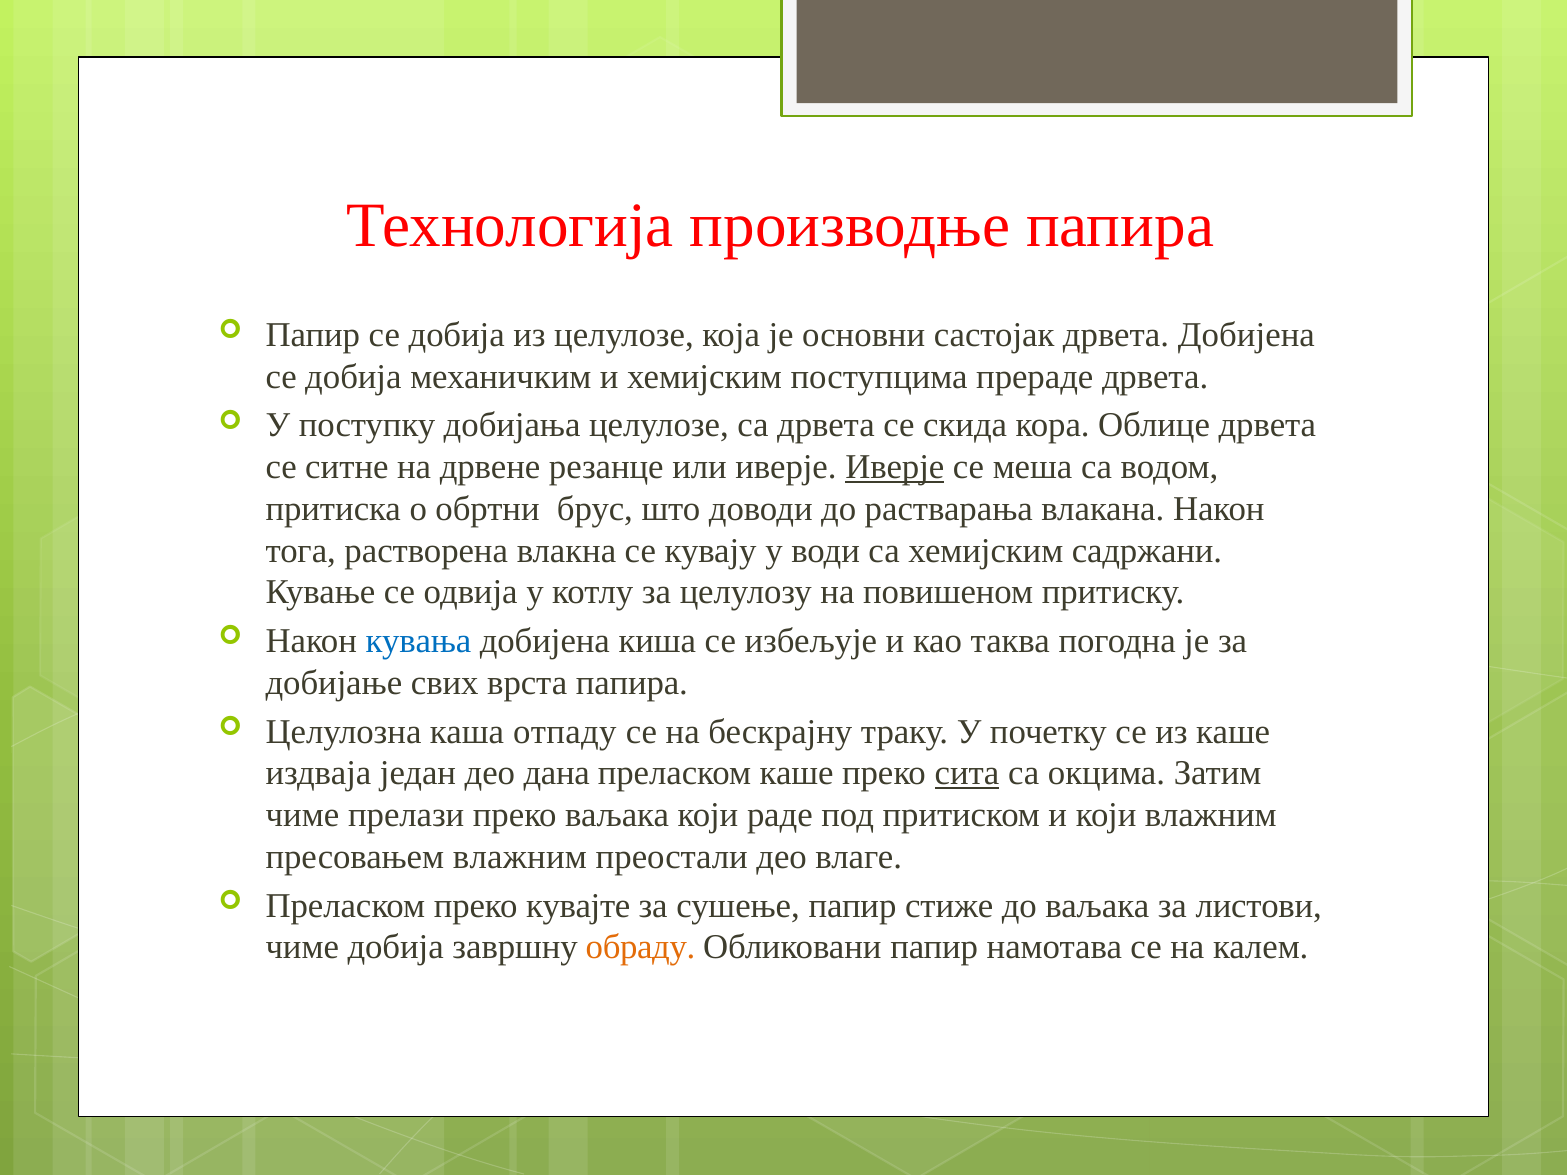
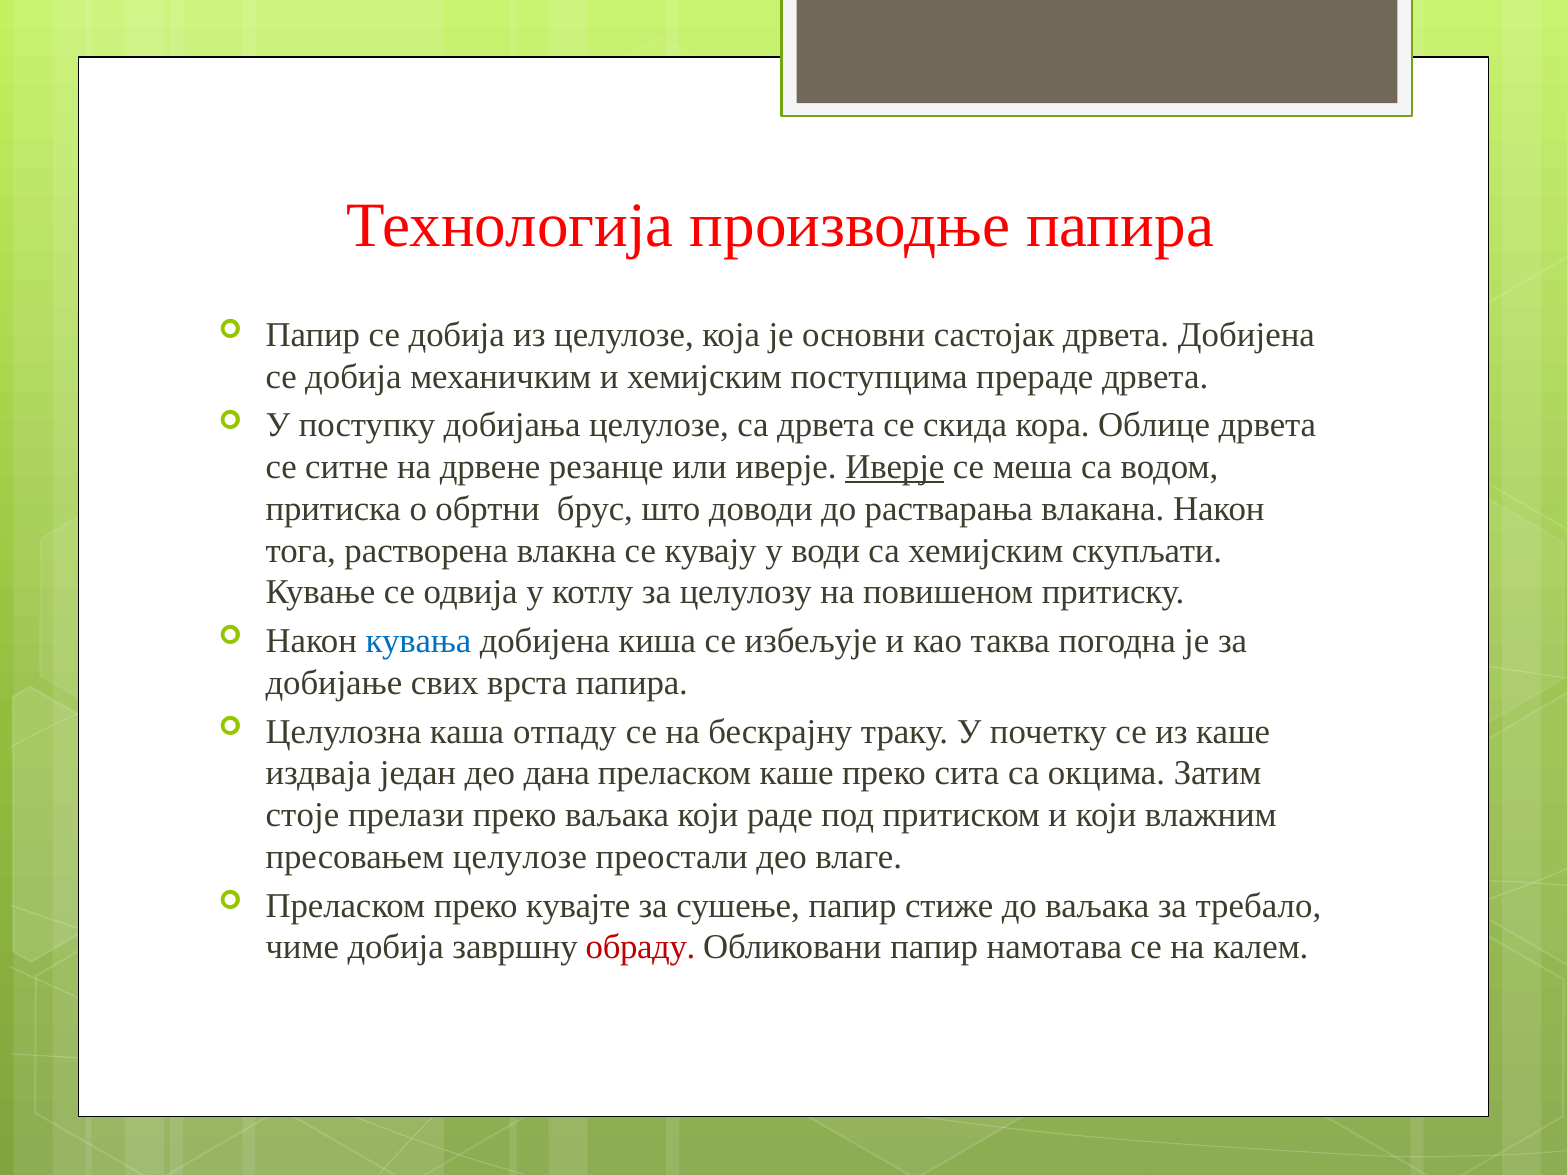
садржани: садржани -> скупљати (1147, 551)
сита underline: present -> none (967, 773)
чиме: чиме -> стоје (302, 815)
пресовањем влажним: влажним -> целулозе (520, 857)
листови: листови -> требало (1259, 906)
обраду colour: orange -> red (640, 948)
